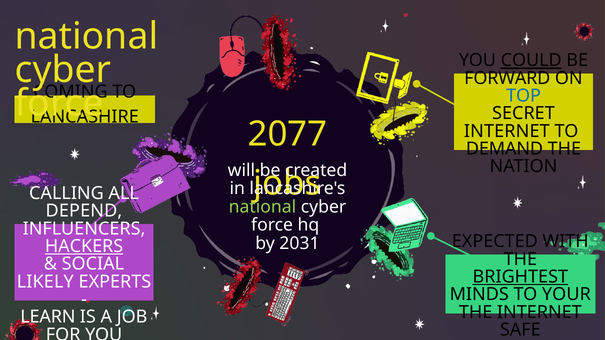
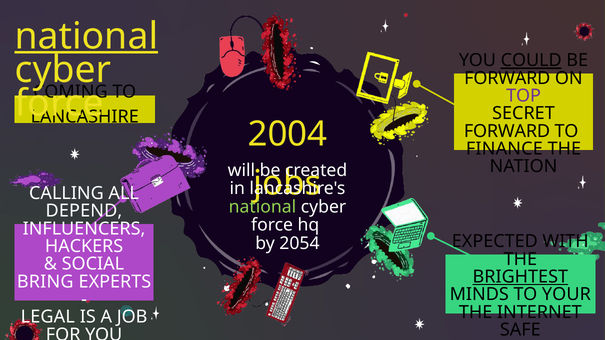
national underline: none -> present (86, 36)
TOP colour: blue -> purple (524, 96)
2077: 2077 -> 2004 (287, 134)
INTERNET: INTERNET -> FORWARD (507, 131)
DEMAND: DEMAND -> FINANCE (504, 149)
2031: 2031 -> 2054 (299, 244)
HACKERS underline: present -> none (84, 246)
LIKELY: LIKELY -> BRING (45, 282)
LEARN: LEARN -> LEGAL (48, 317)
